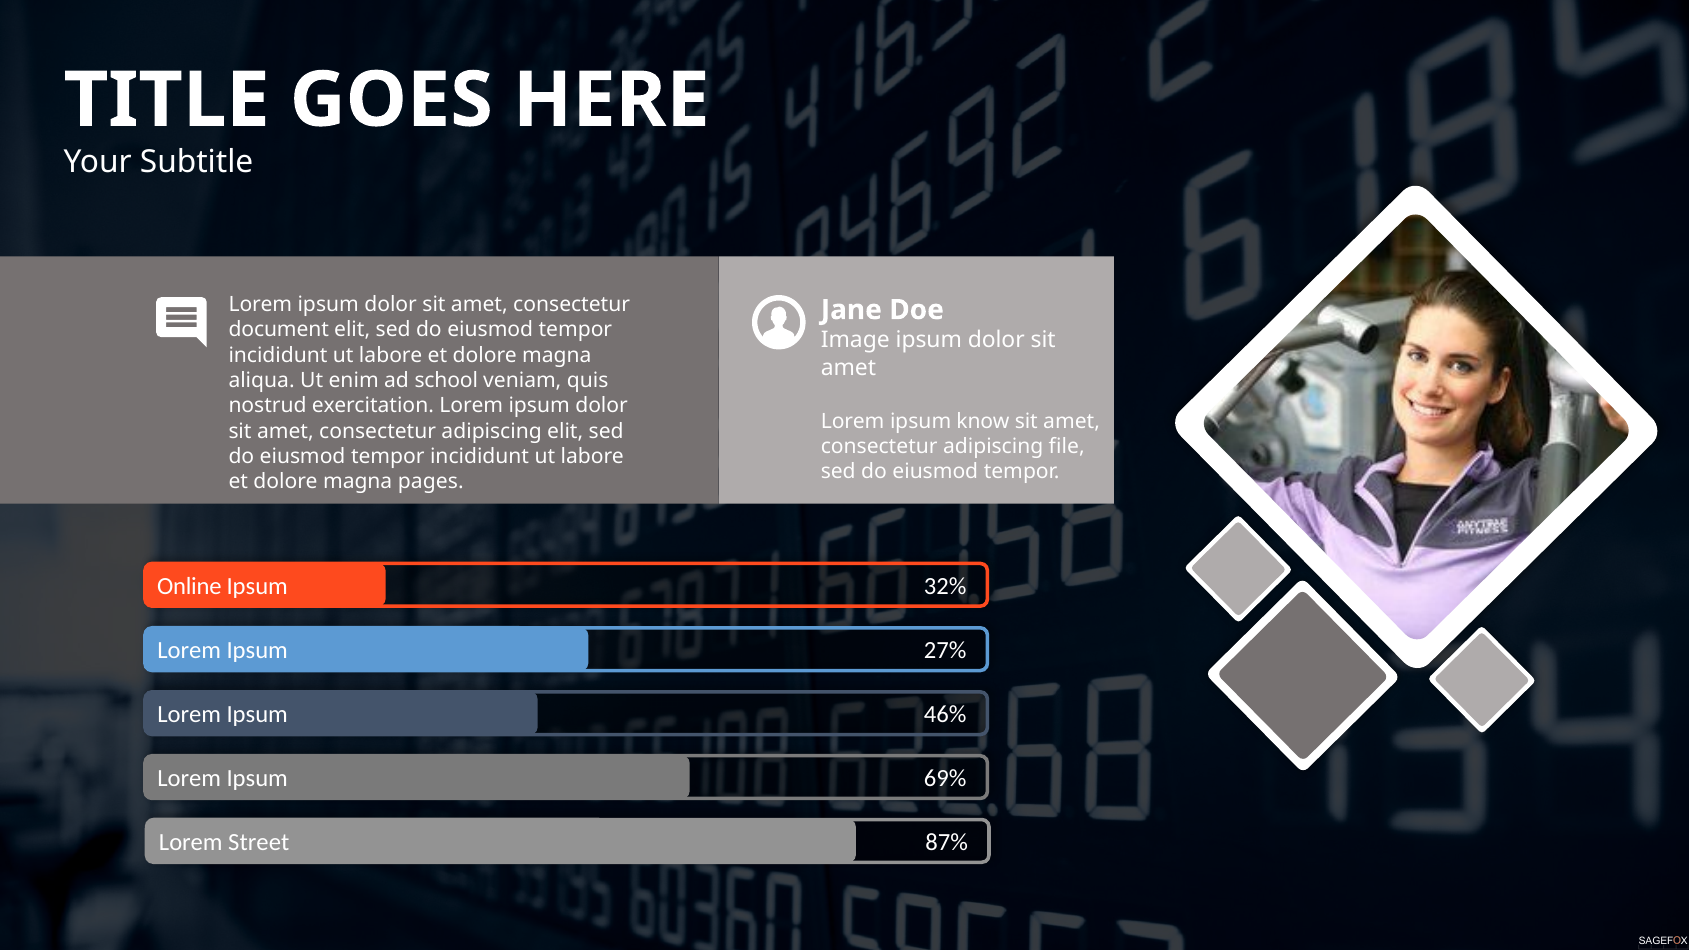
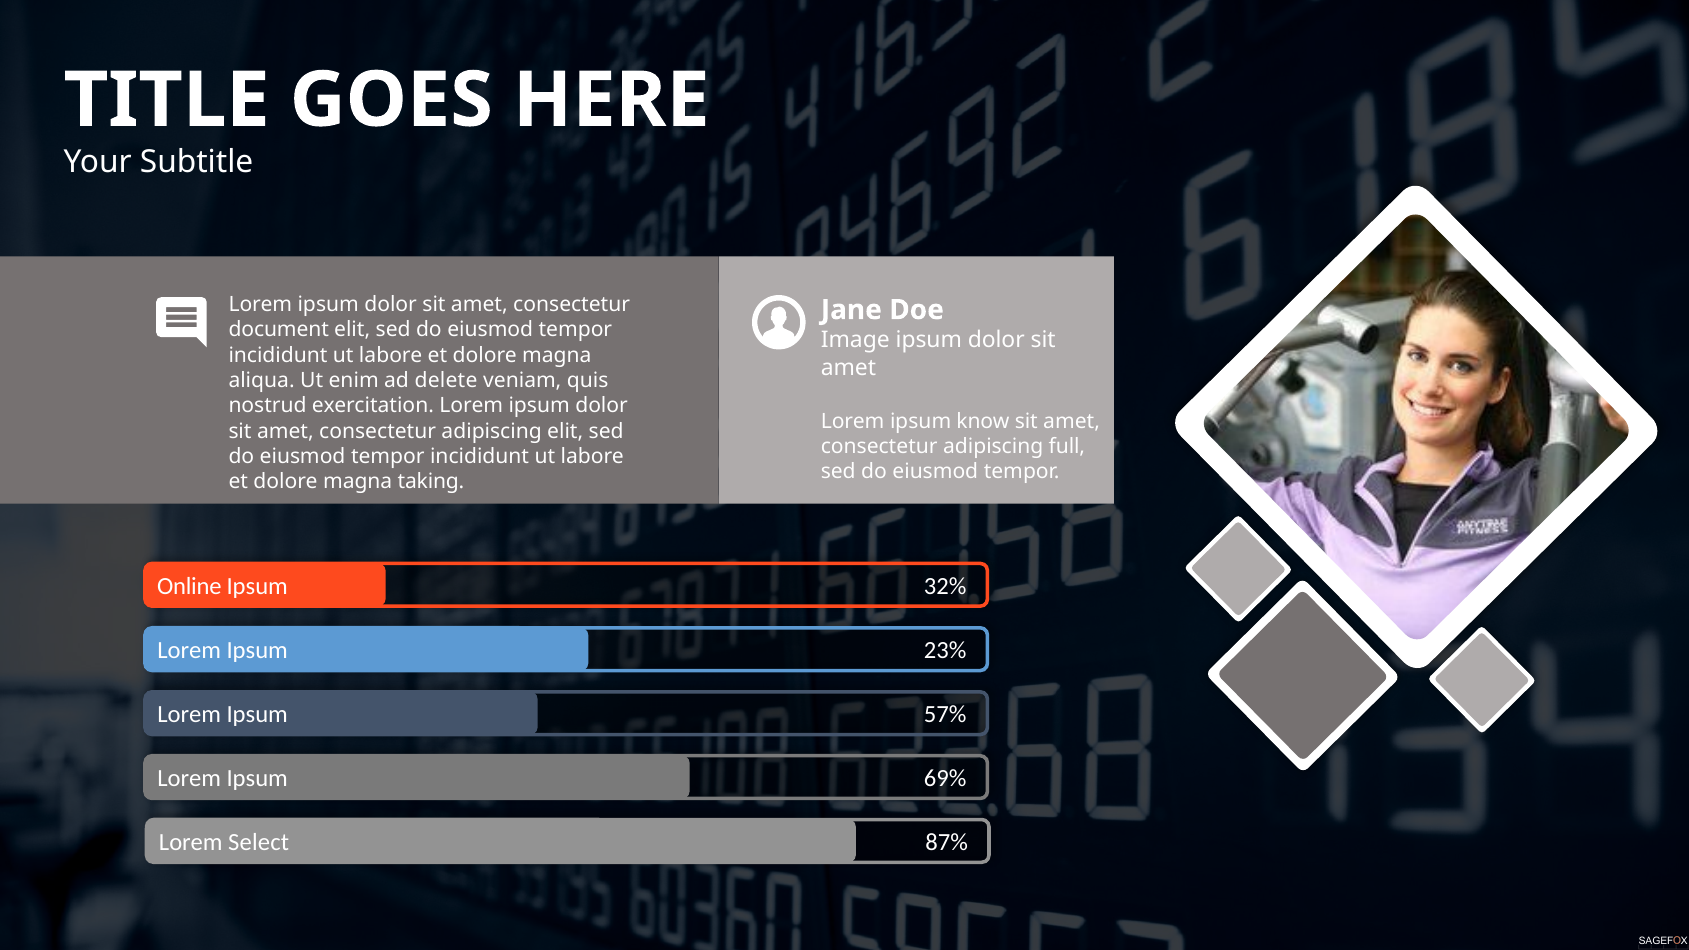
school: school -> delete (446, 381)
file: file -> full (1067, 447)
pages: pages -> taking (431, 482)
27%: 27% -> 23% (945, 651)
46%: 46% -> 57% (945, 715)
Street: Street -> Select (259, 842)
